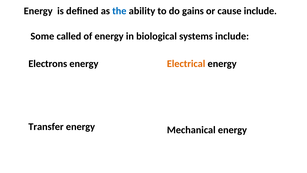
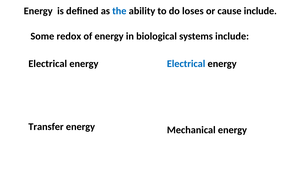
gains: gains -> loses (193, 11)
called: called -> redox (69, 36)
Electrons: Electrons -> Electrical (48, 64)
Electrical colour: orange -> blue (186, 64)
